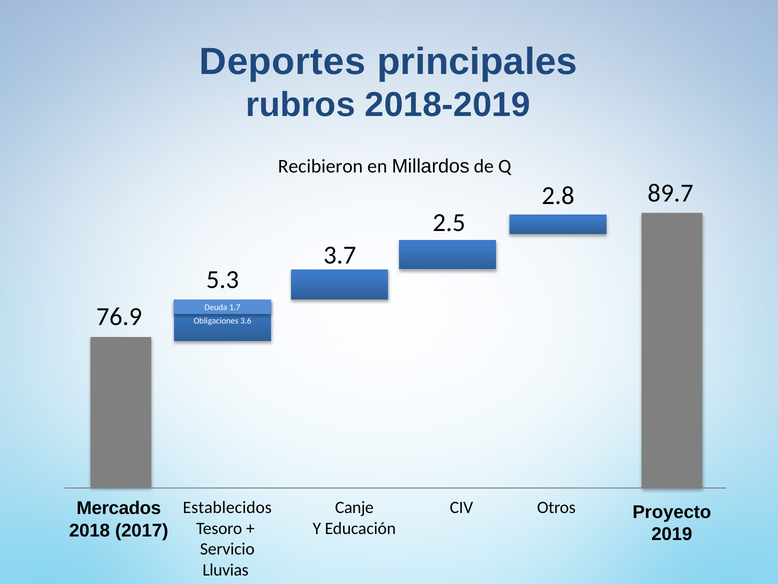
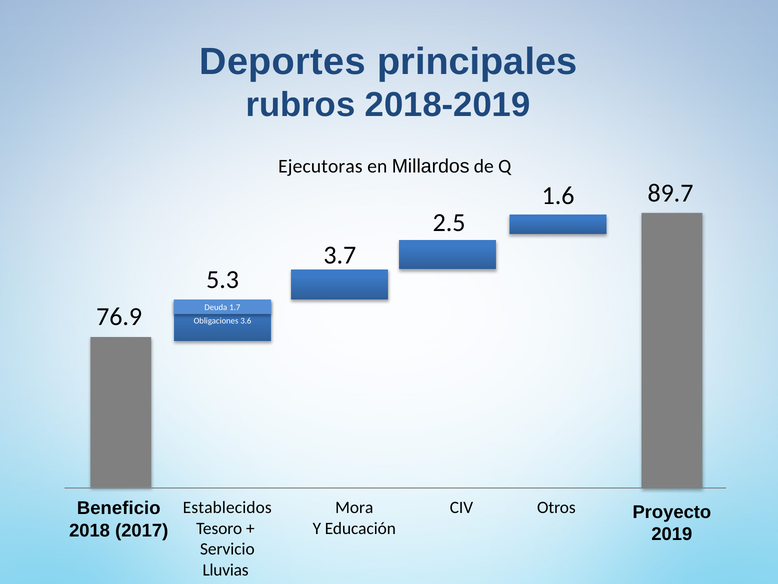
Recibieron: Recibieron -> Ejecutoras (320, 166)
2.8: 2.8 -> 1.6 (558, 196)
Mercados: Mercados -> Beneficio (119, 508)
Canje: Canje -> Mora (354, 507)
